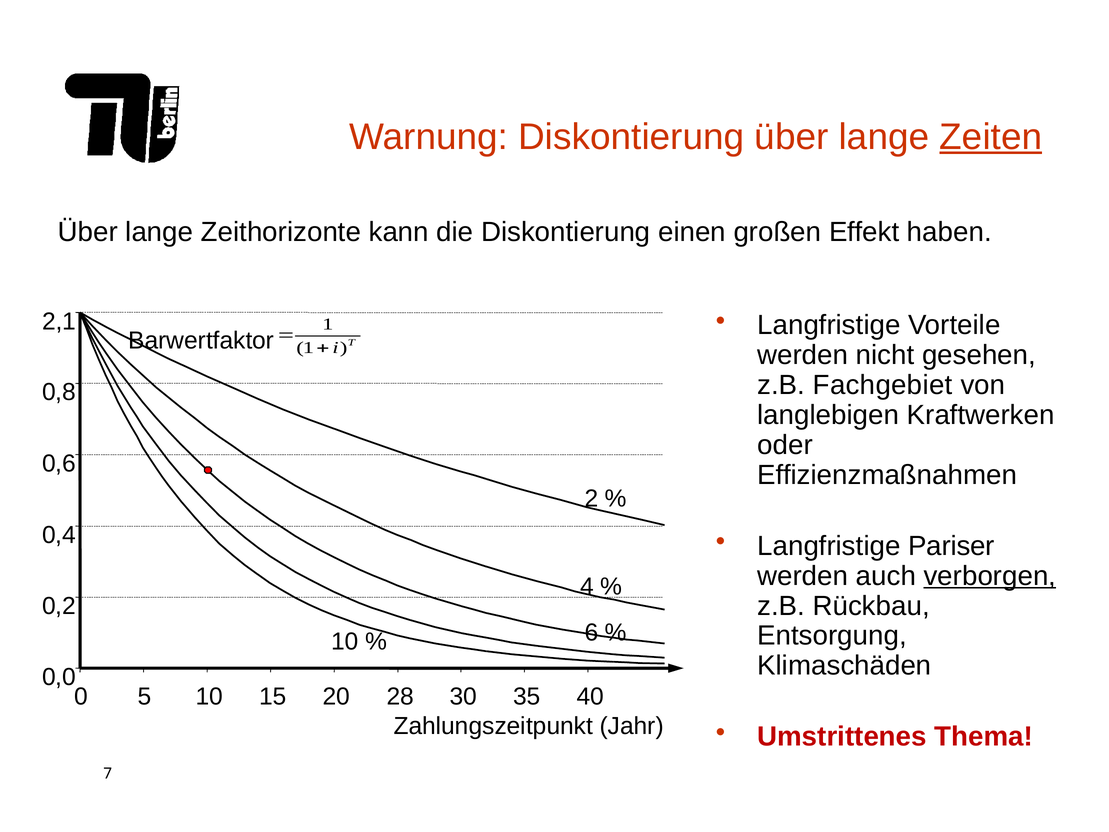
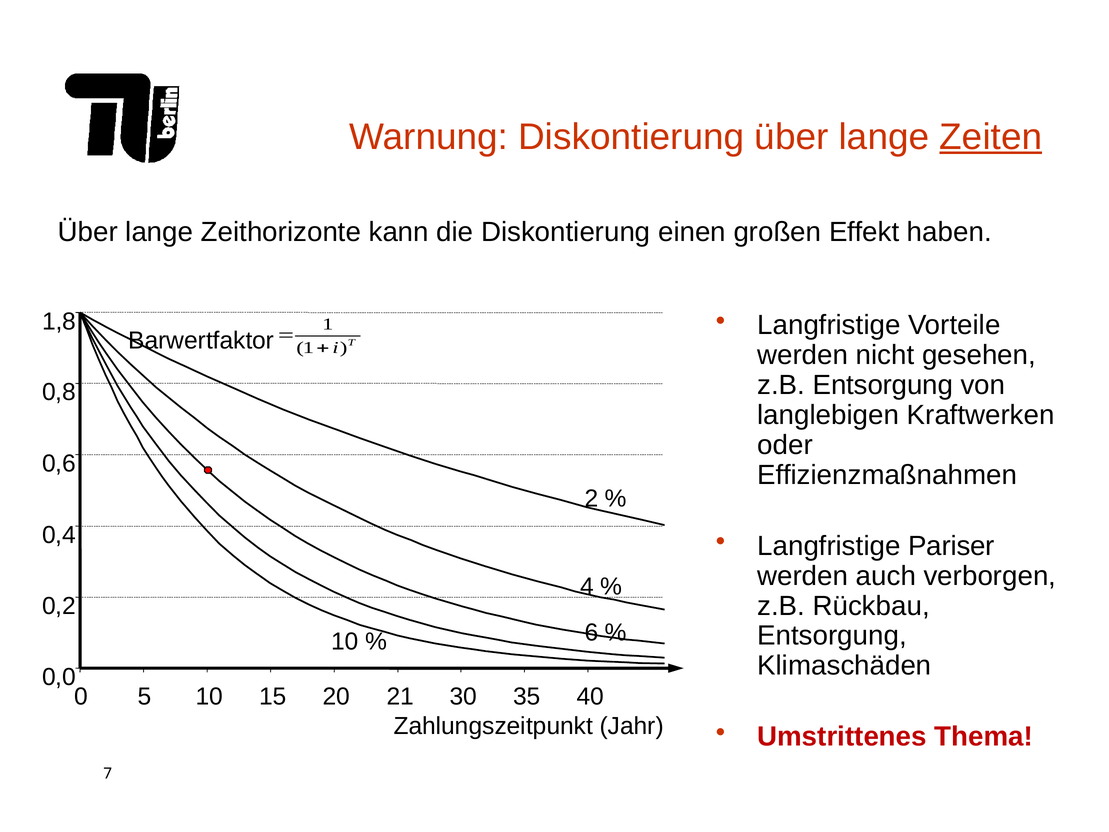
2,1: 2,1 -> 1,8 (59, 321)
z.B Fachgebiet: Fachgebiet -> Entsorgung (883, 385)
verborgen underline: present -> none (990, 576)
28: 28 -> 21 (400, 696)
